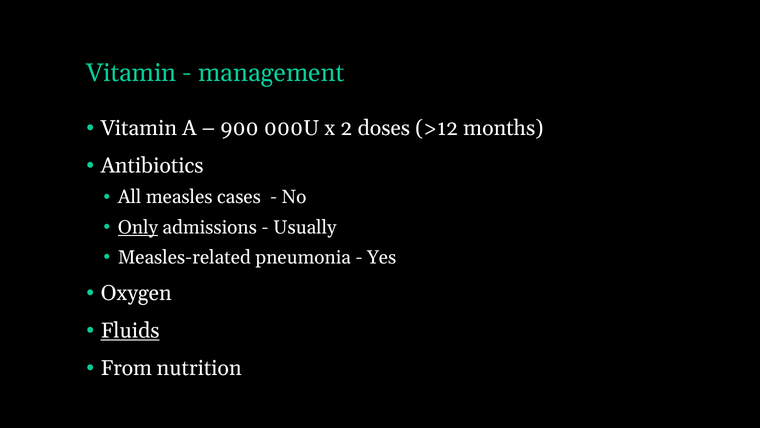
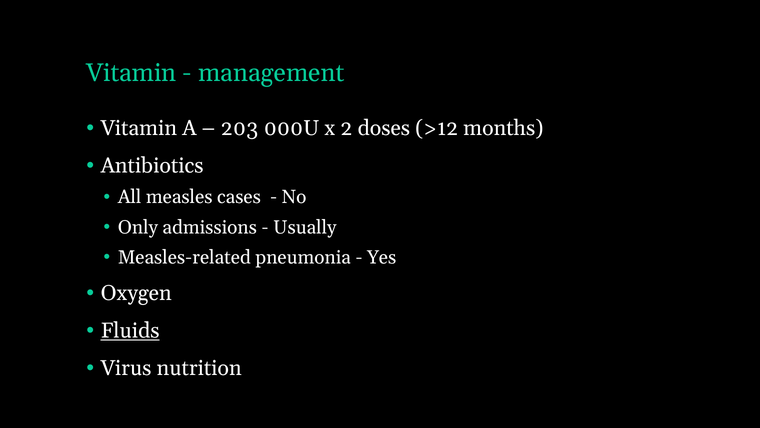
900: 900 -> 203 (239, 128)
Only underline: present -> none (138, 227)
From: From -> Virus (126, 368)
